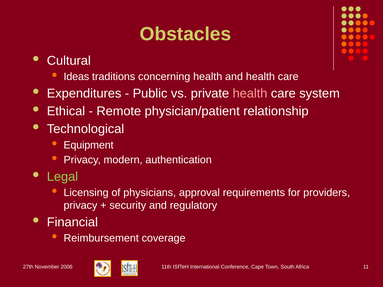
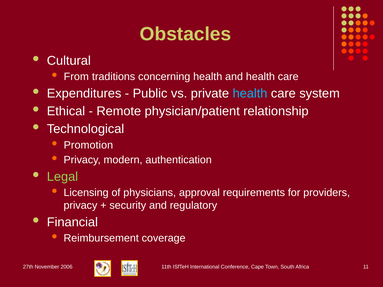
Ideas: Ideas -> From (76, 77)
health colour: pink -> light blue (250, 93)
Equipment: Equipment -> Promotion (88, 145)
